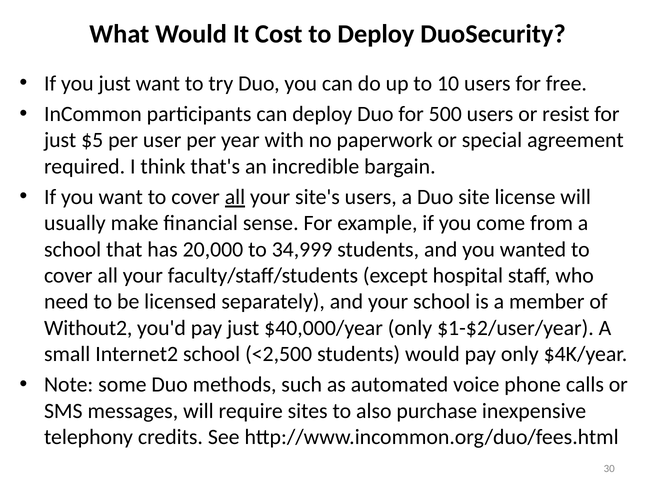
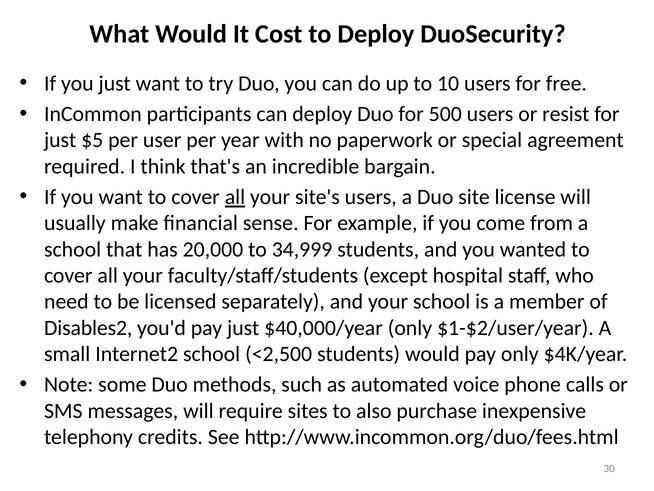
Without2: Without2 -> Disables2 (88, 328)
